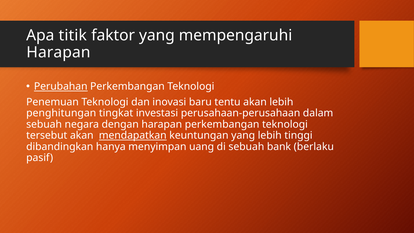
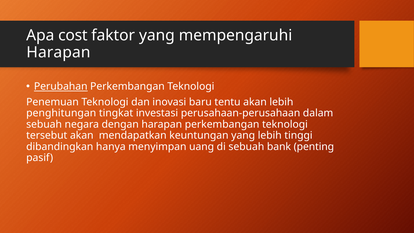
titik: titik -> cost (73, 35)
mendapatkan underline: present -> none (133, 135)
berlaku: berlaku -> penting (314, 147)
